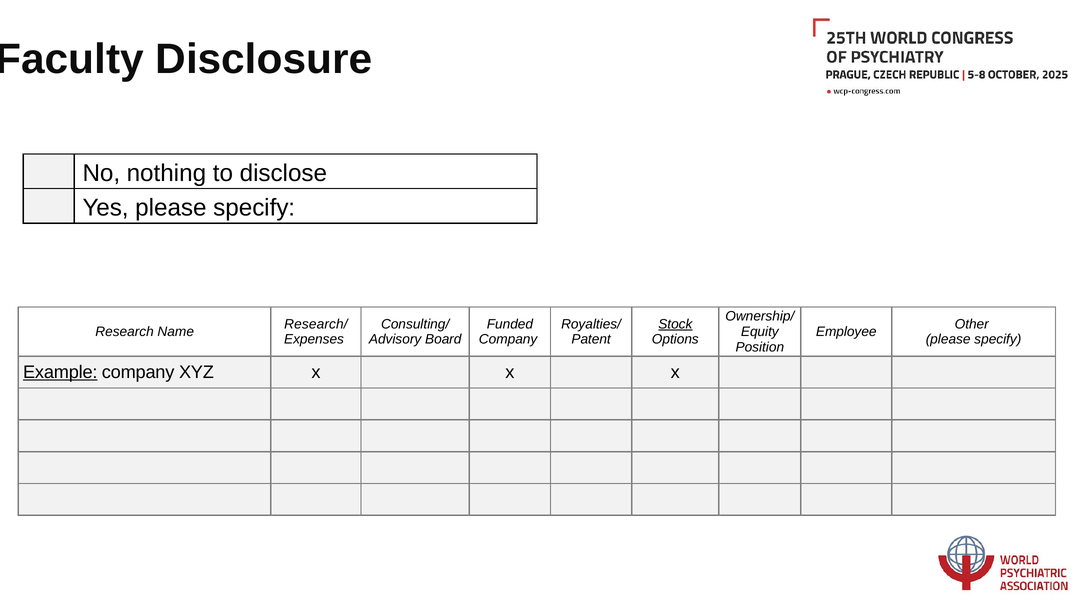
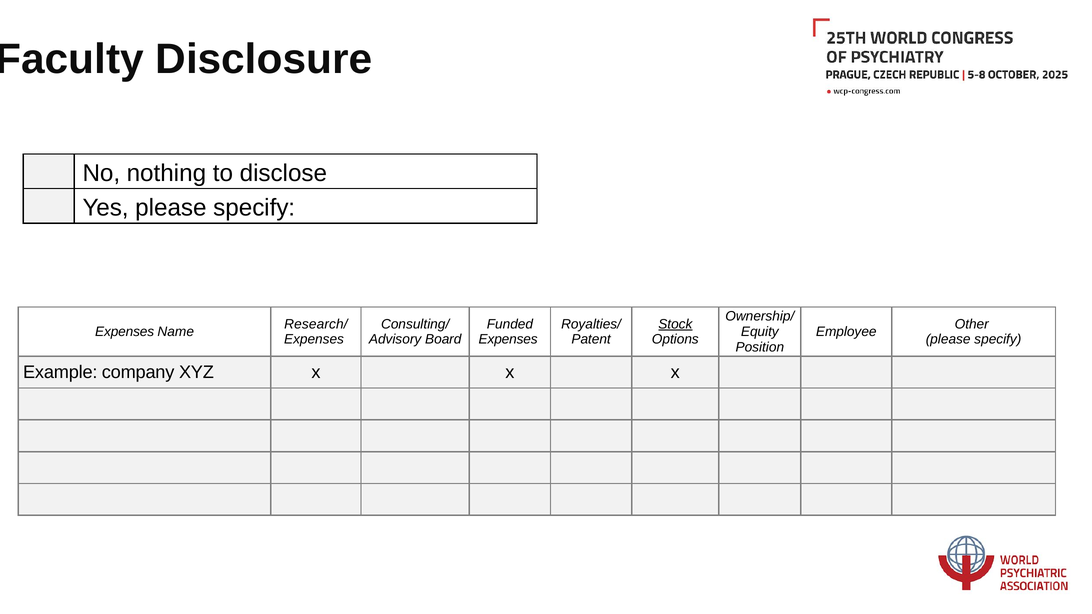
Research: Research -> Expenses (125, 332)
Company: Company -> Expenses (508, 340)
Example underline: present -> none (60, 373)
